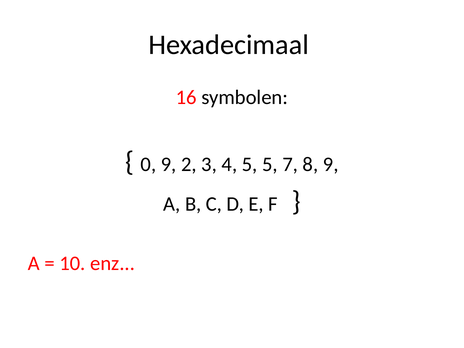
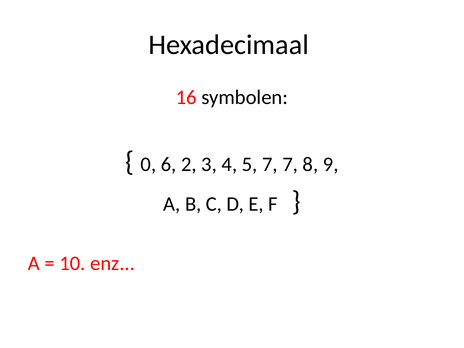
0 9: 9 -> 6 (169, 164)
5 5: 5 -> 7 (270, 164)
